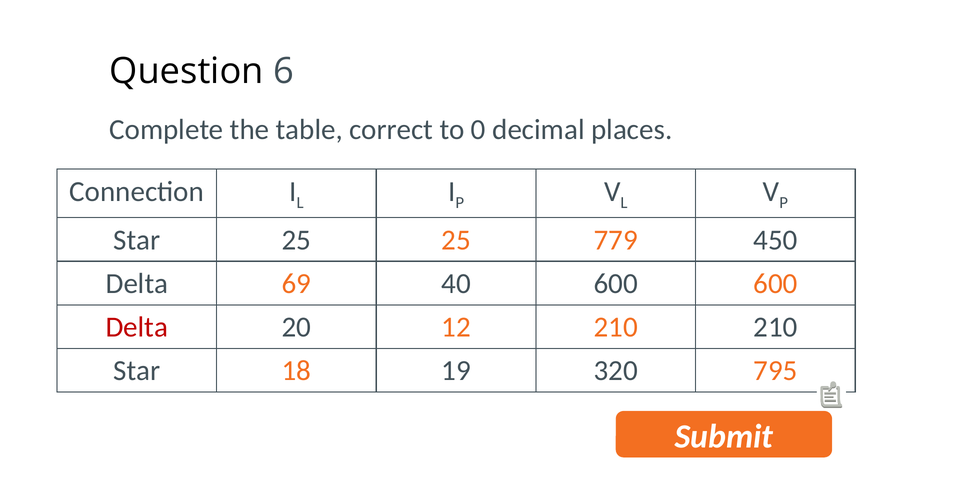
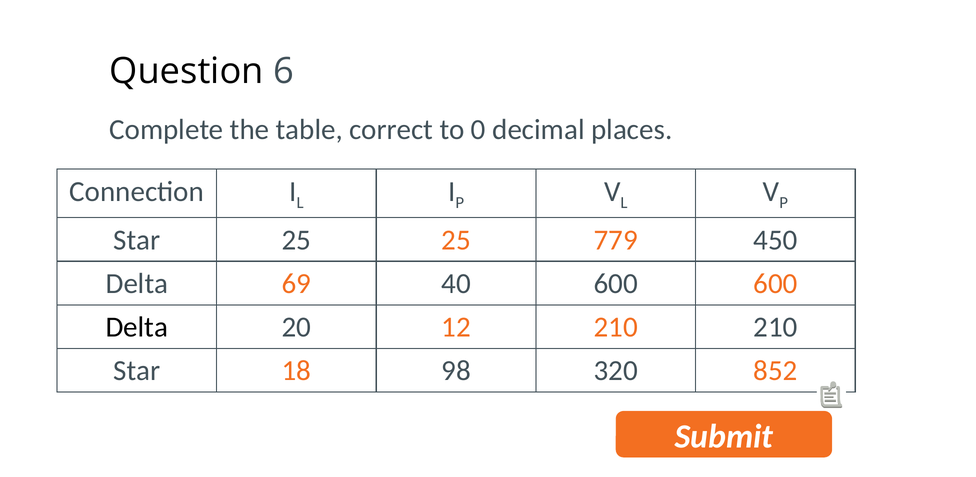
Delta colour: red -> black (137, 327)
19: 19 -> 98 (456, 371)
795: 795 -> 852 (775, 371)
